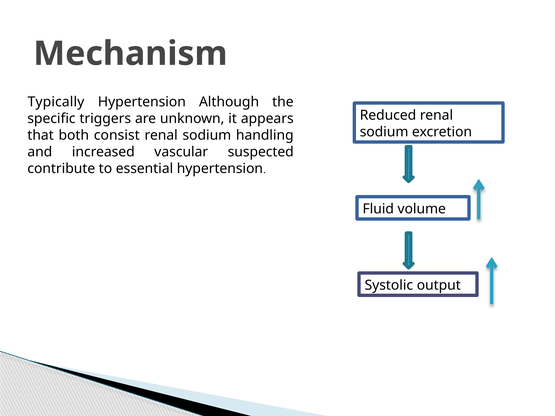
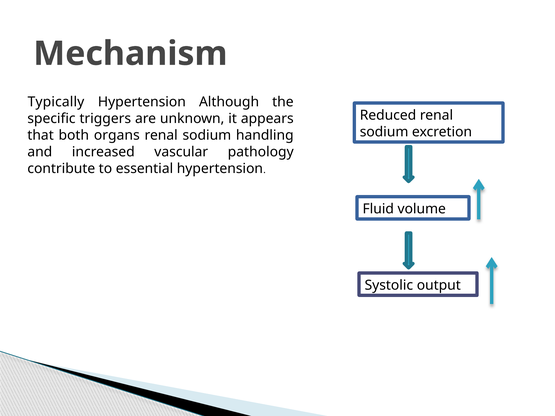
consist: consist -> organs (117, 135)
suspected: suspected -> pathology (261, 152)
